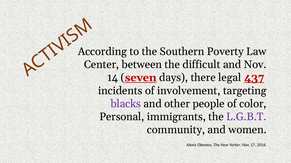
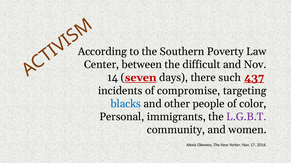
legal: legal -> such (230, 78)
involvement: involvement -> compromise (189, 91)
blacks colour: purple -> blue (126, 104)
